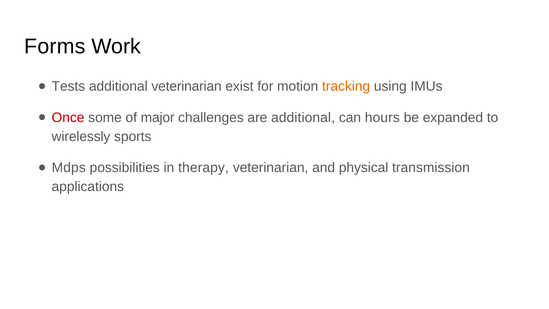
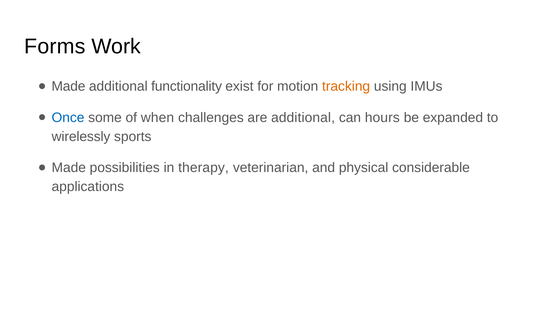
Tests: Tests -> Made (68, 86)
additional veterinarian: veterinarian -> functionality (187, 86)
Once colour: red -> blue (68, 117)
major: major -> when (157, 117)
Mdps: Mdps -> Made (69, 168)
transmission: transmission -> considerable (431, 168)
